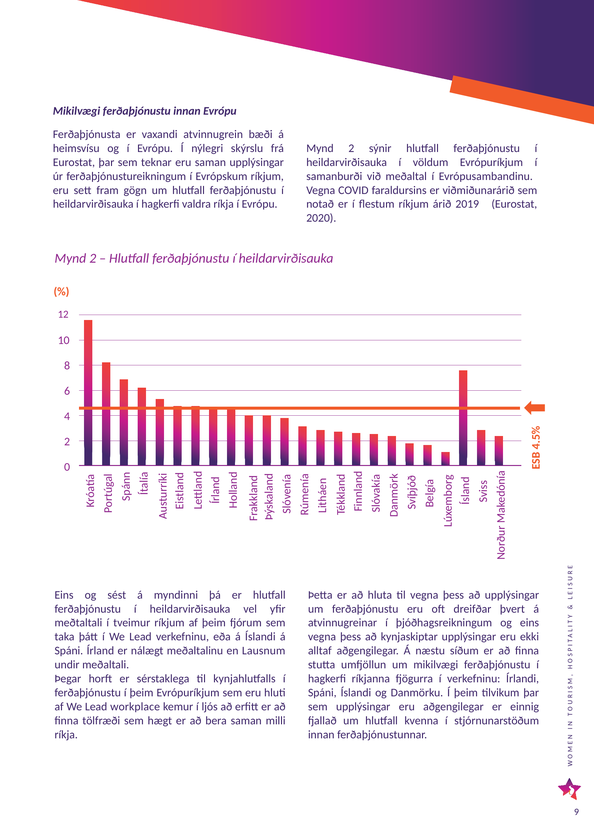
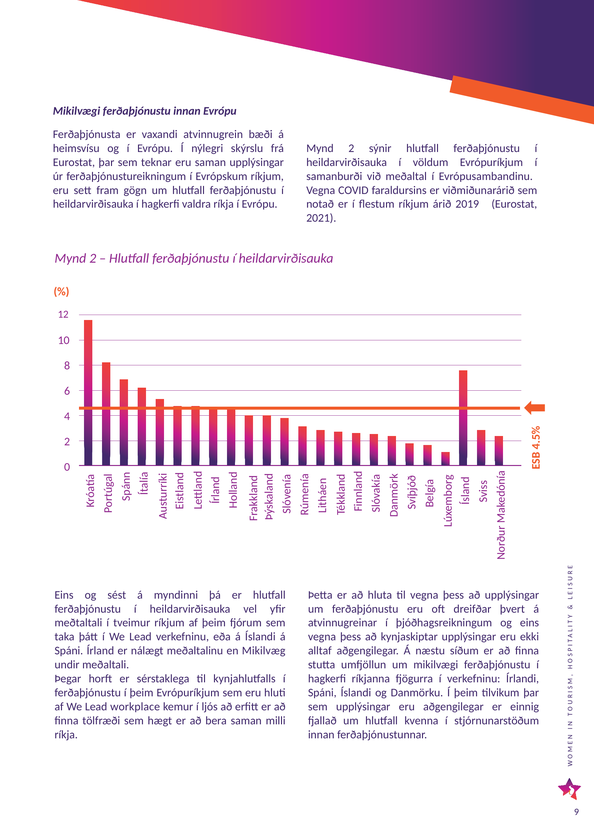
2020: 2020 -> 2021 (321, 218)
Lausnum: Lausnum -> Mikilvæg (264, 651)
